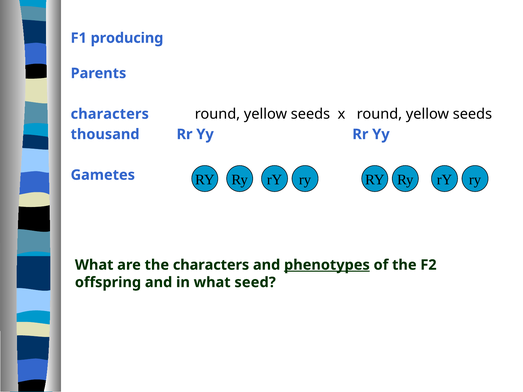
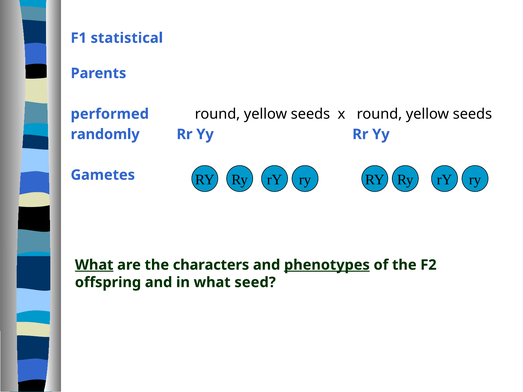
producing: producing -> statistical (127, 38)
characters: characters -> performed (110, 114)
thousand: thousand -> randomly (105, 134)
What underline: none -> present (94, 265)
